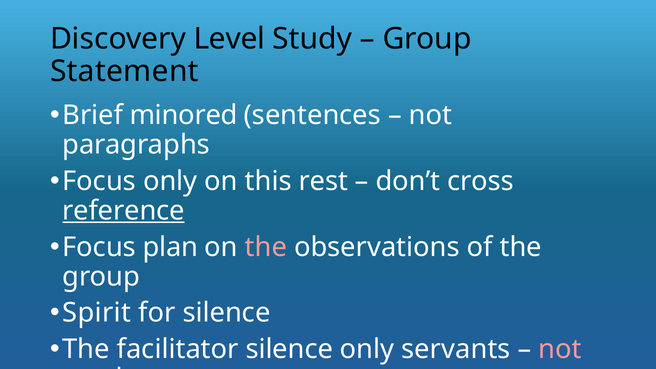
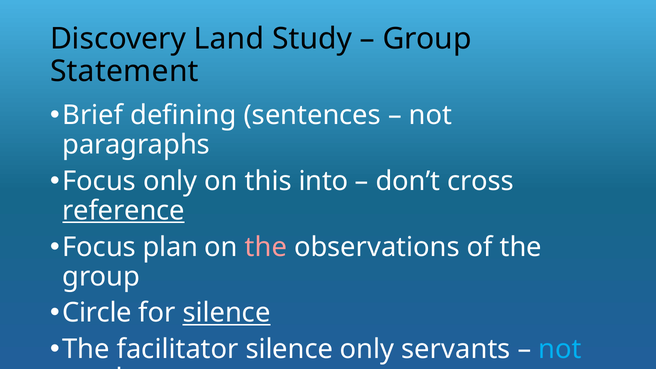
Level: Level -> Land (229, 39)
minored: minored -> defining (183, 115)
rest: rest -> into (323, 181)
Spirit: Spirit -> Circle (97, 313)
silence underline: none -> present (227, 313)
not colour: pink -> light blue (560, 349)
